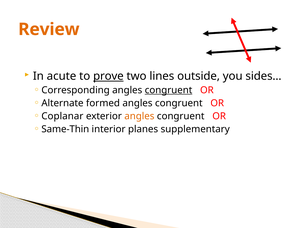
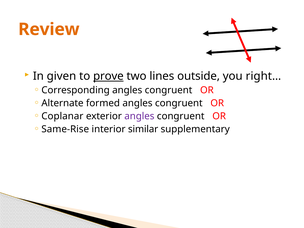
acute: acute -> given (61, 76)
sides…: sides… -> right… (263, 76)
congruent underline: present -> none (169, 90)
angles colour: orange -> purple (139, 116)
Same-Thin: Same-Thin -> Same-Rise (65, 129)
planes: planes -> similar (143, 129)
